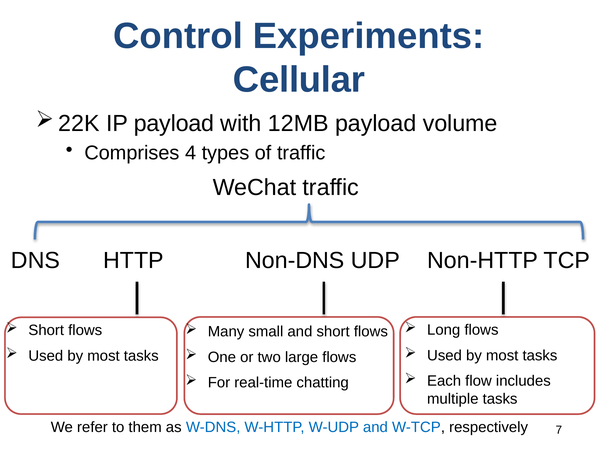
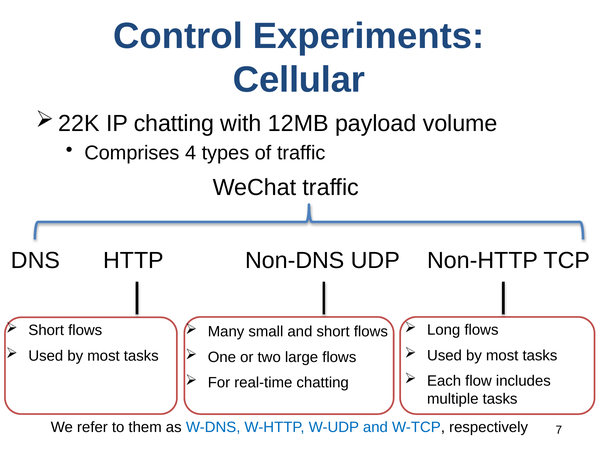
IP payload: payload -> chatting (174, 123)
